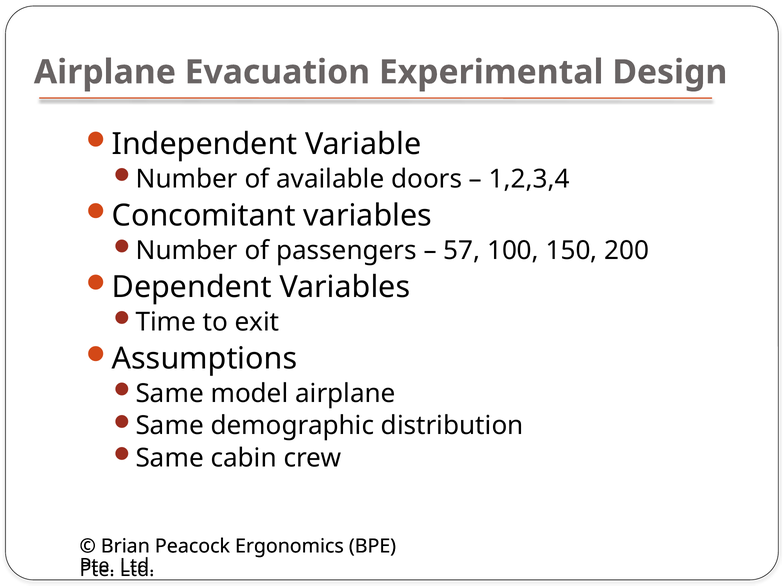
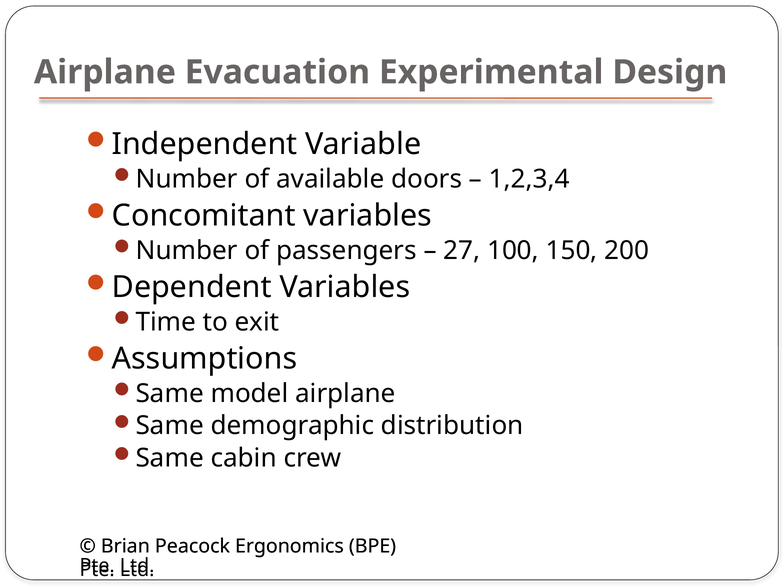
57: 57 -> 27 (462, 250)
